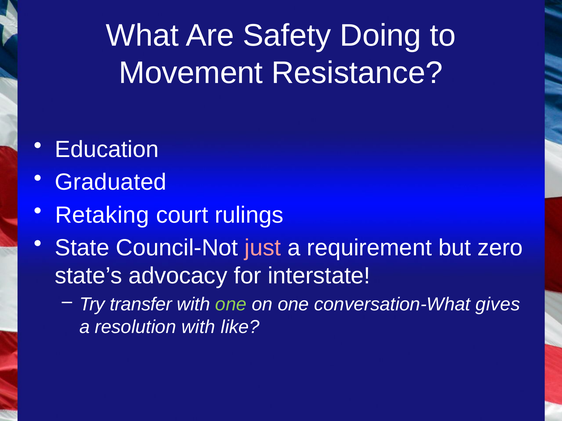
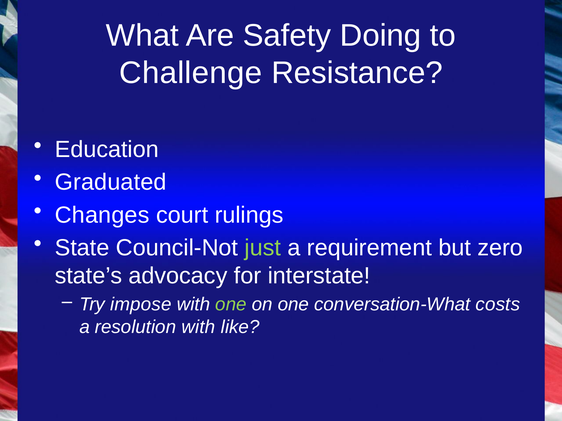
Movement: Movement -> Challenge (191, 73)
Retaking: Retaking -> Changes (102, 215)
just colour: pink -> light green (263, 248)
transfer: transfer -> impose (141, 305)
gives: gives -> costs (498, 305)
